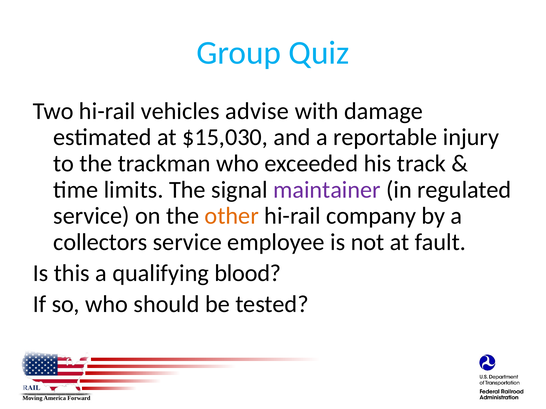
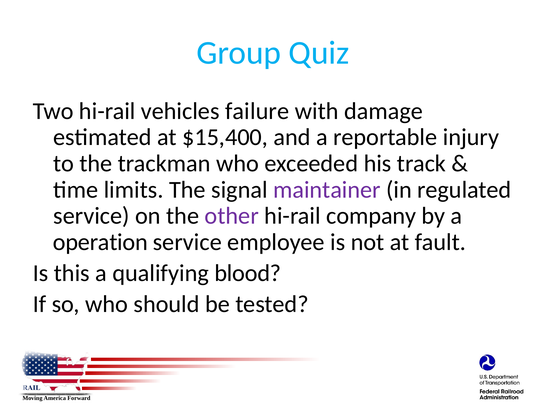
advise: advise -> failure (257, 111)
$15,030: $15,030 -> $15,400 (225, 137)
other colour: orange -> purple (232, 216)
collectors: collectors -> operation (100, 242)
